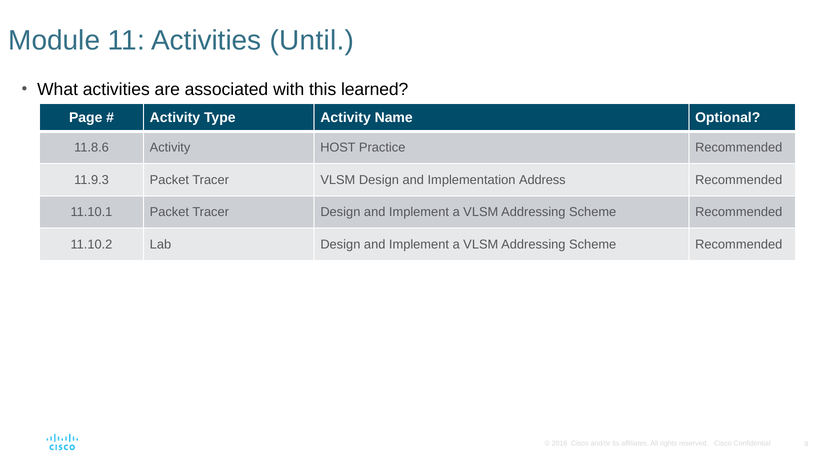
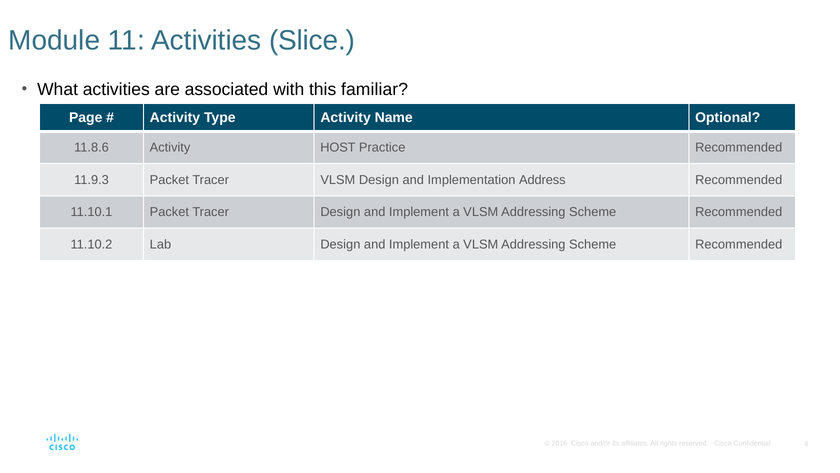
Until: Until -> Slice (312, 41)
learned: learned -> familiar (375, 89)
